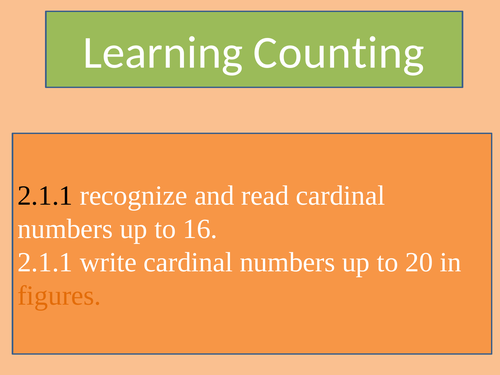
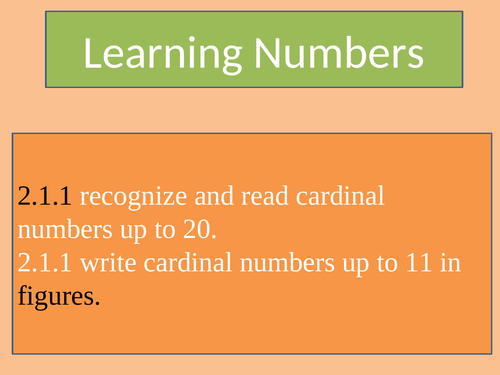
Learning Counting: Counting -> Numbers (339, 53)
16: 16 -> 20 (200, 229)
20: 20 -> 11 (419, 262)
figures colour: orange -> black (59, 296)
